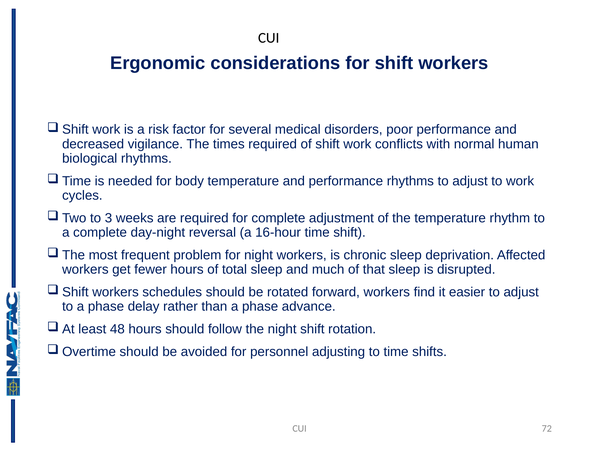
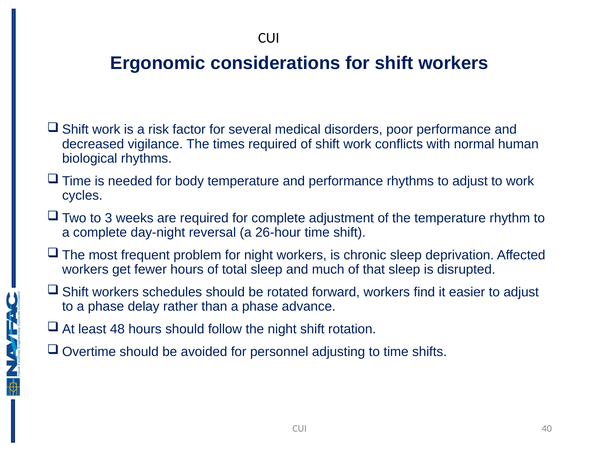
16-hour: 16-hour -> 26-hour (278, 232)
72: 72 -> 40 (547, 429)
